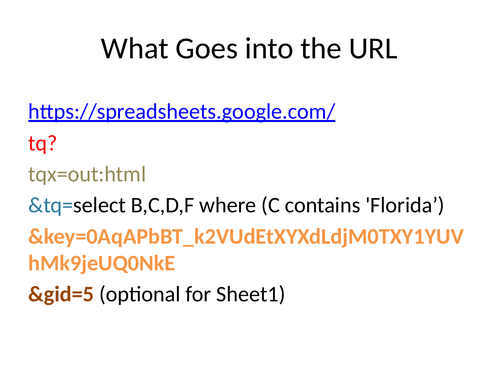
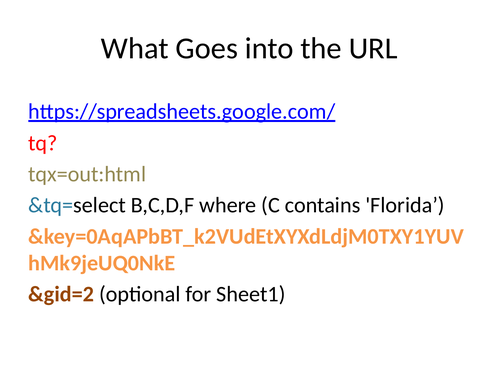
&gid=5: &gid=5 -> &gid=2 (61, 294)
